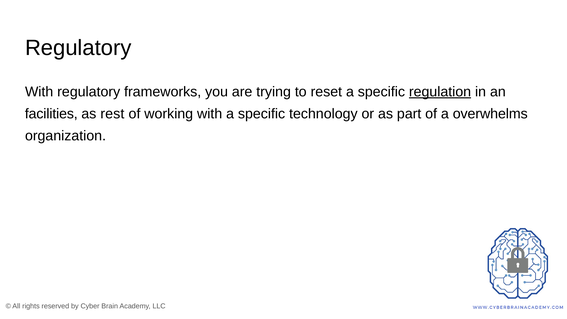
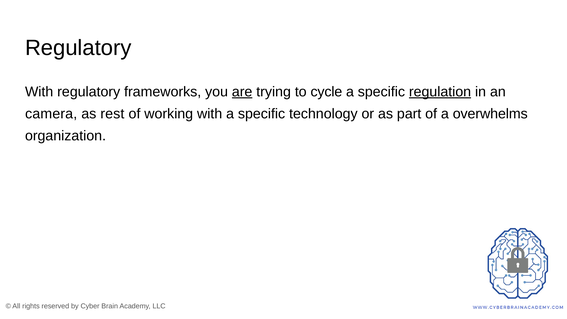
are underline: none -> present (242, 92)
reset: reset -> cycle (326, 92)
facilities: facilities -> camera (51, 114)
